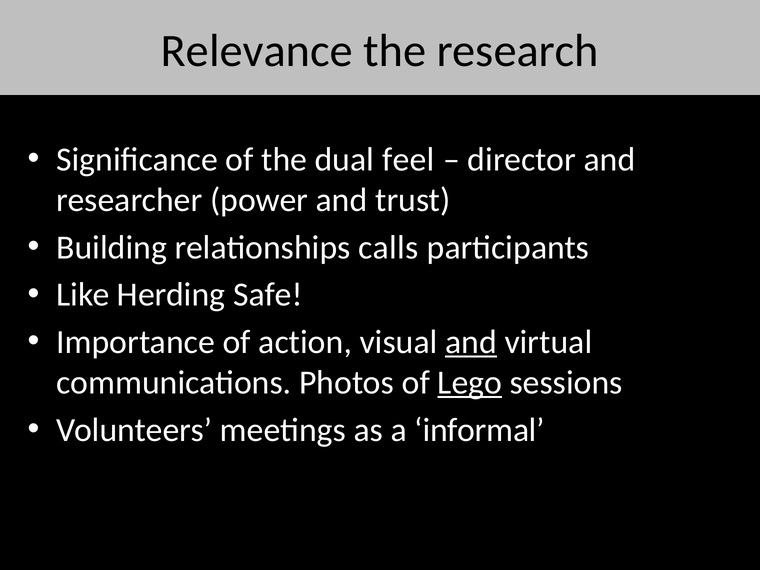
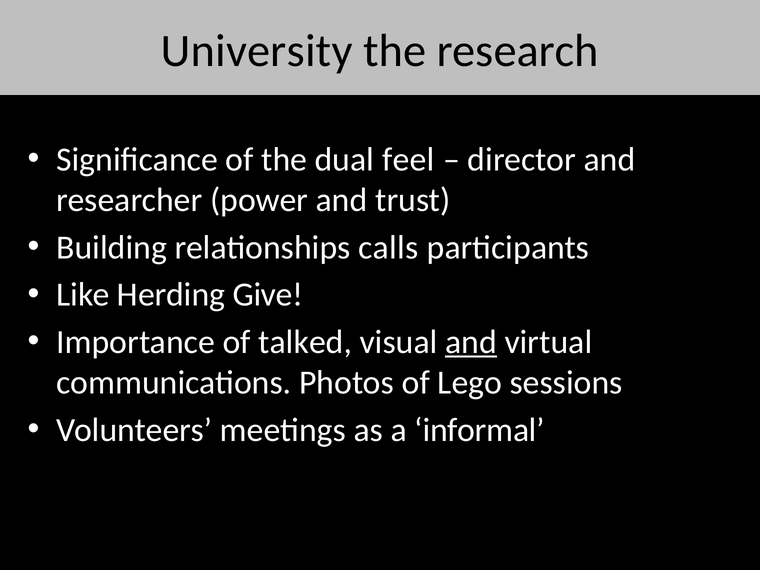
Relevance: Relevance -> University (257, 51)
Safe: Safe -> Give (268, 295)
action: action -> talked (305, 342)
Lego underline: present -> none (470, 383)
